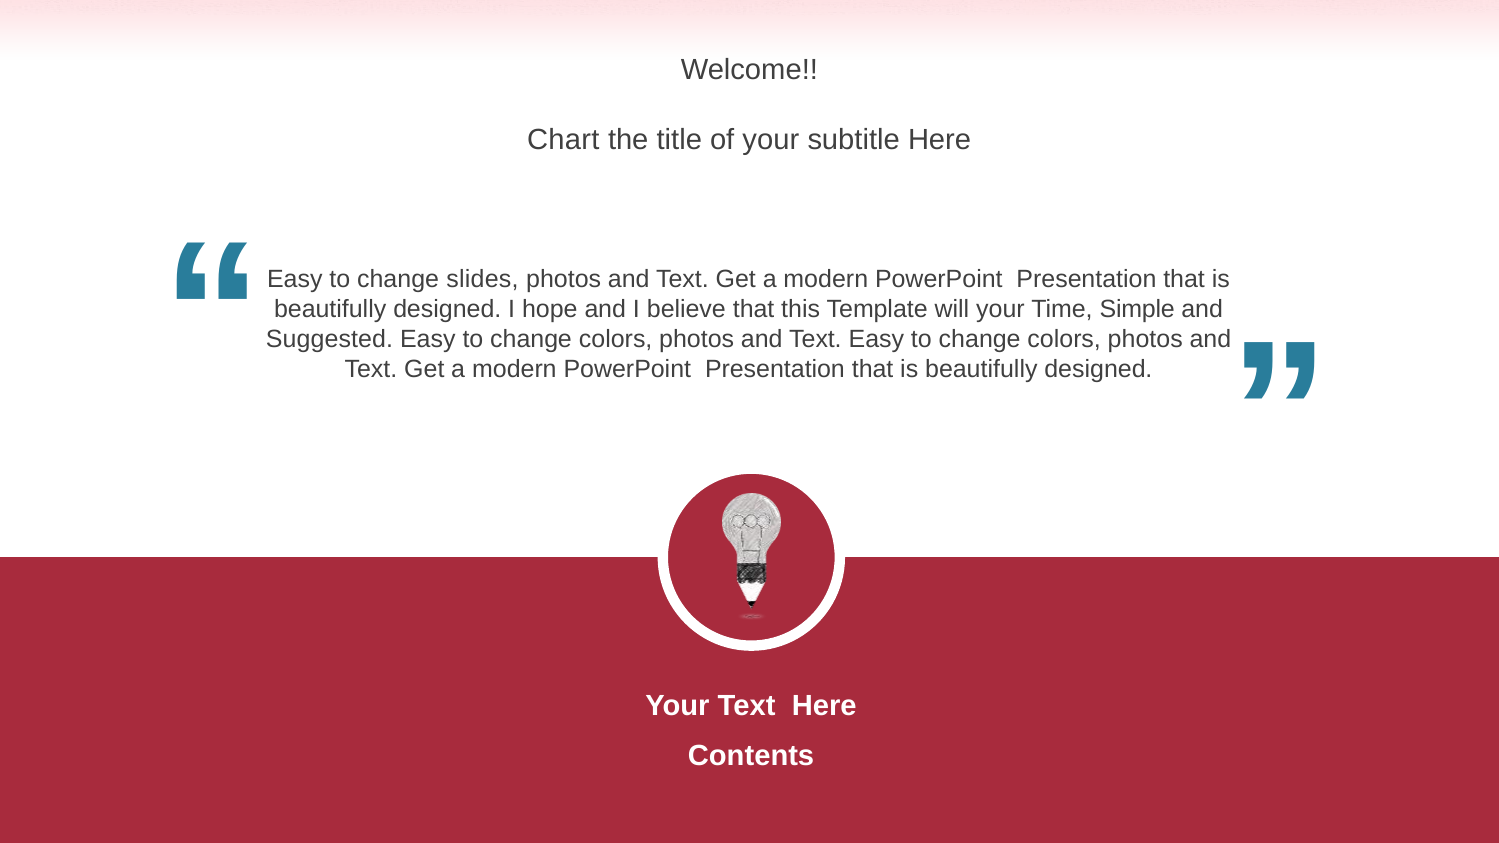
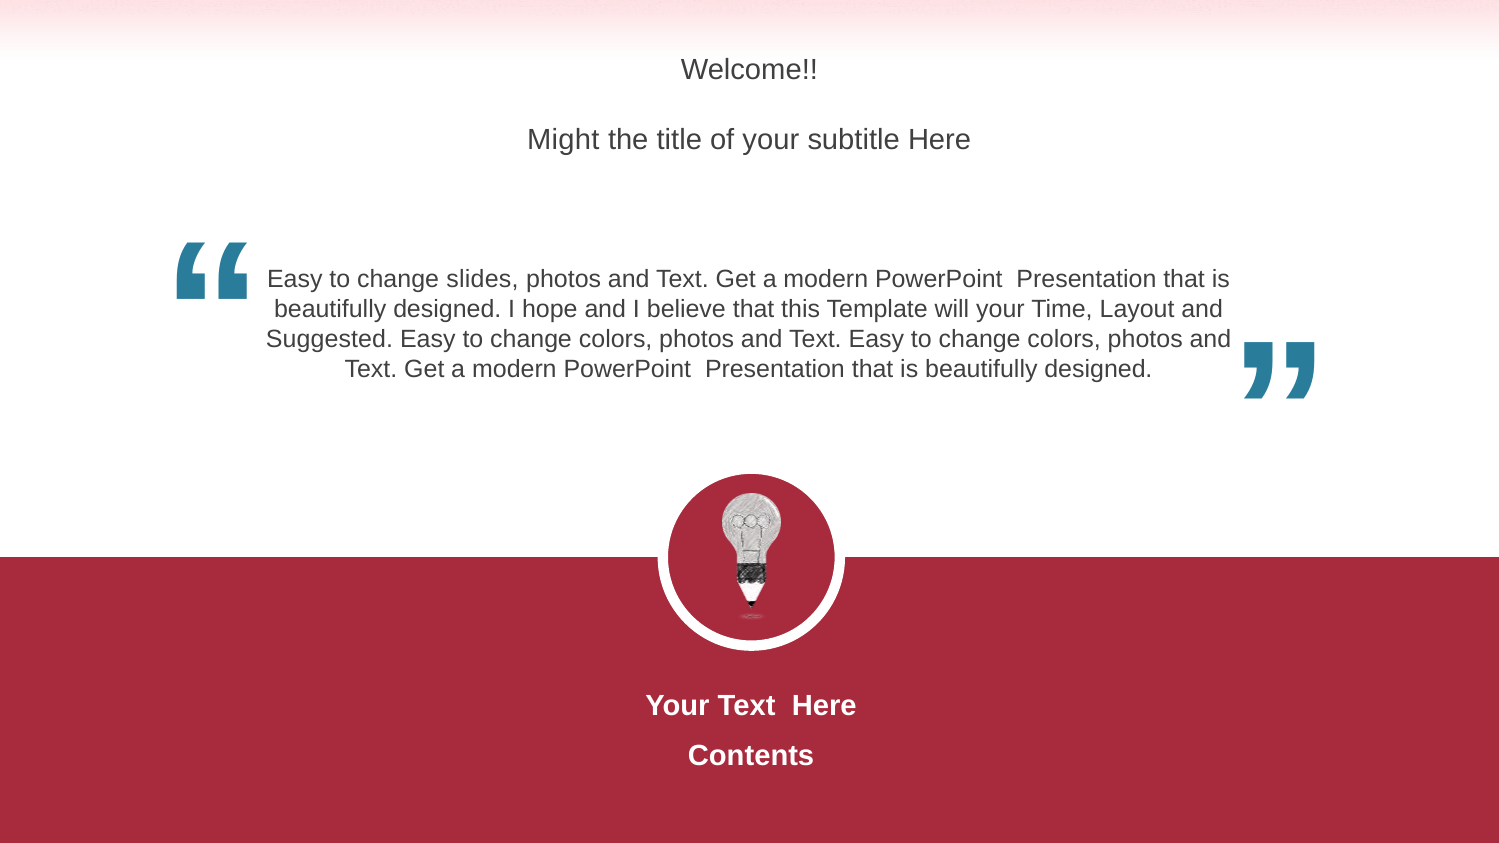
Chart: Chart -> Might (563, 140)
Simple: Simple -> Layout (1137, 309)
